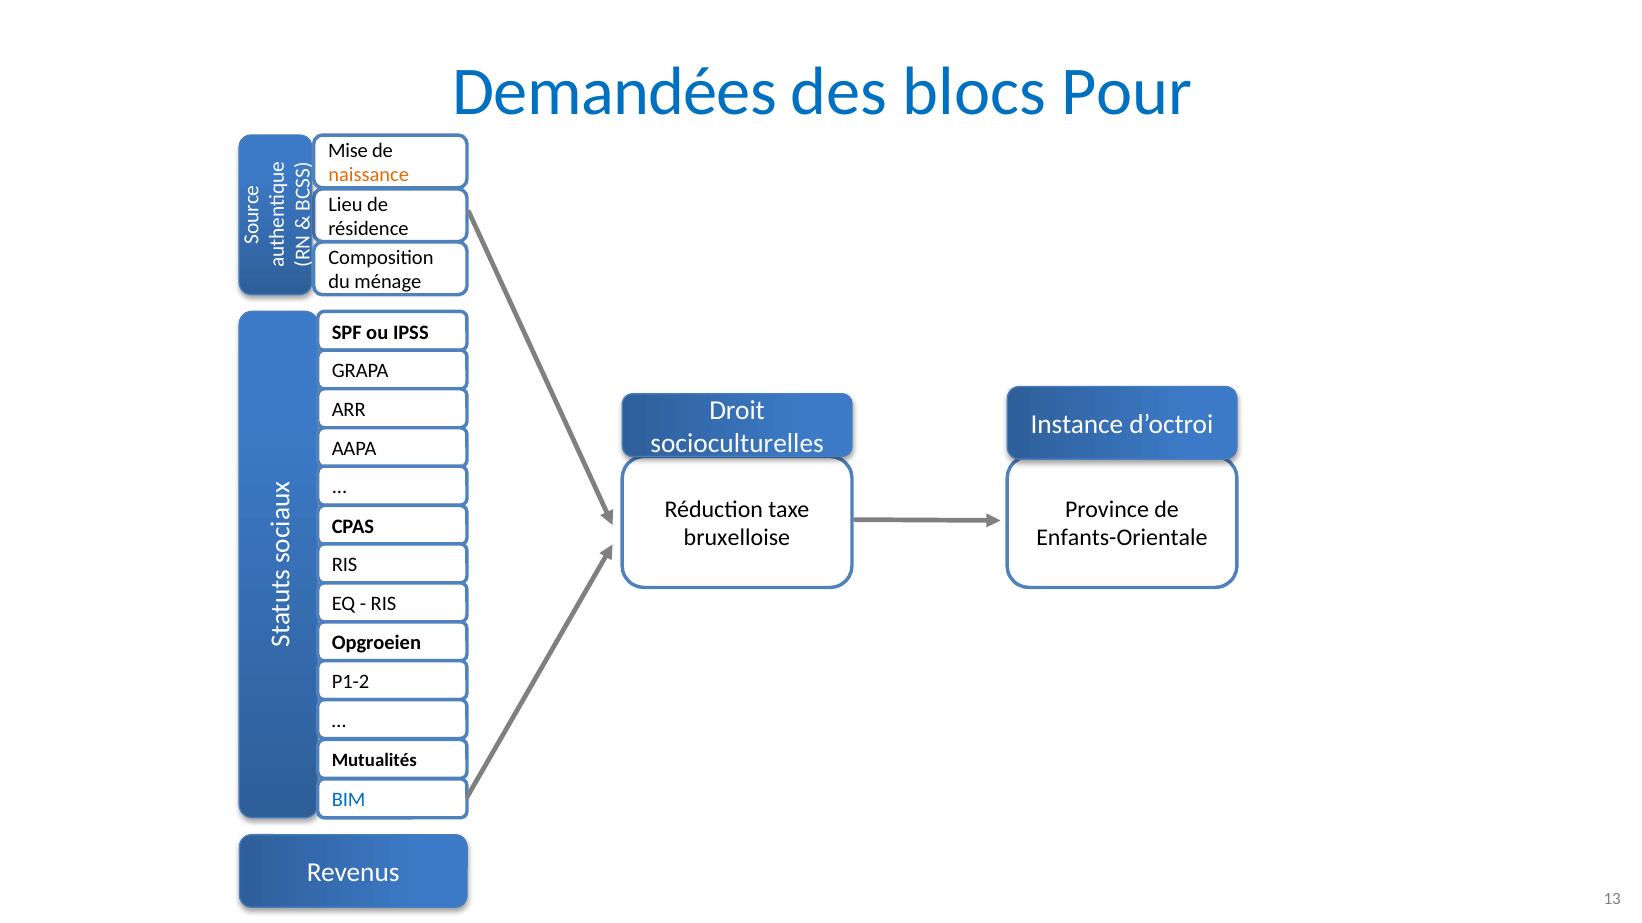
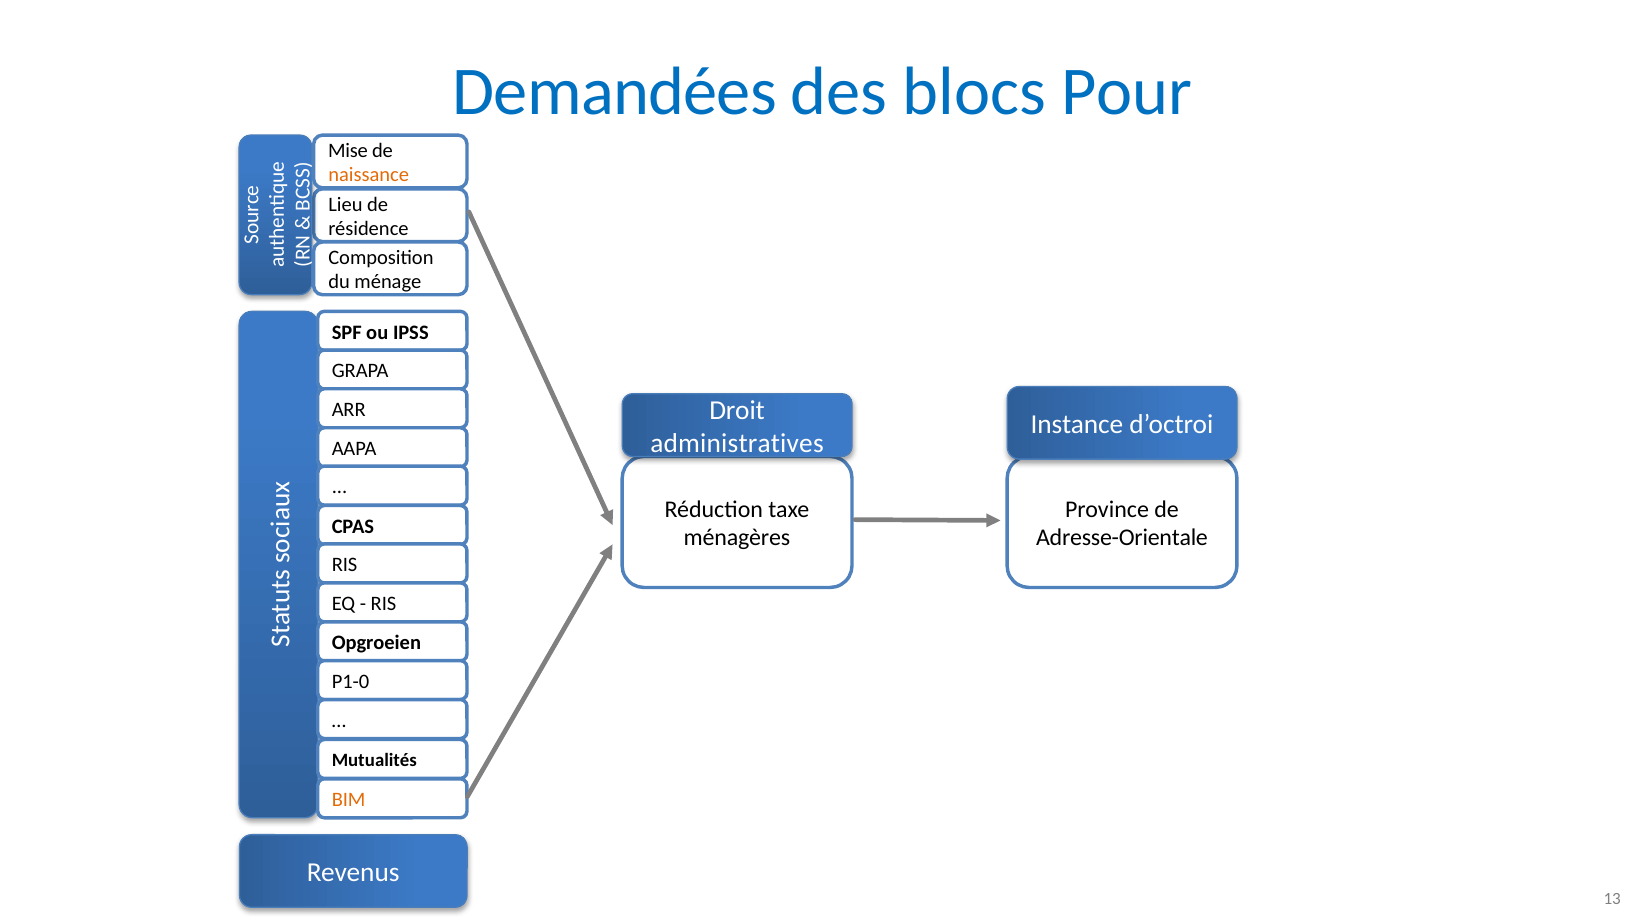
socioculturelles: socioculturelles -> administratives (737, 444)
bruxelloise: bruxelloise -> ménagères (737, 538)
Enfants-Orientale: Enfants-Orientale -> Adresse-Orientale (1122, 538)
P1-2: P1-2 -> P1-0 (351, 682)
BIM colour: blue -> orange (349, 800)
